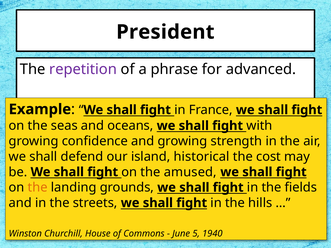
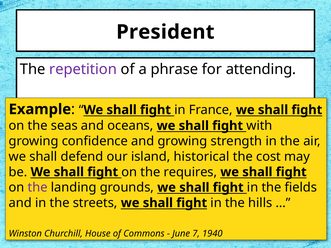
advanced: advanced -> attending (261, 69)
amused: amused -> requires (190, 172)
the colour: orange -> purple (38, 188)
5: 5 -> 7 (196, 234)
